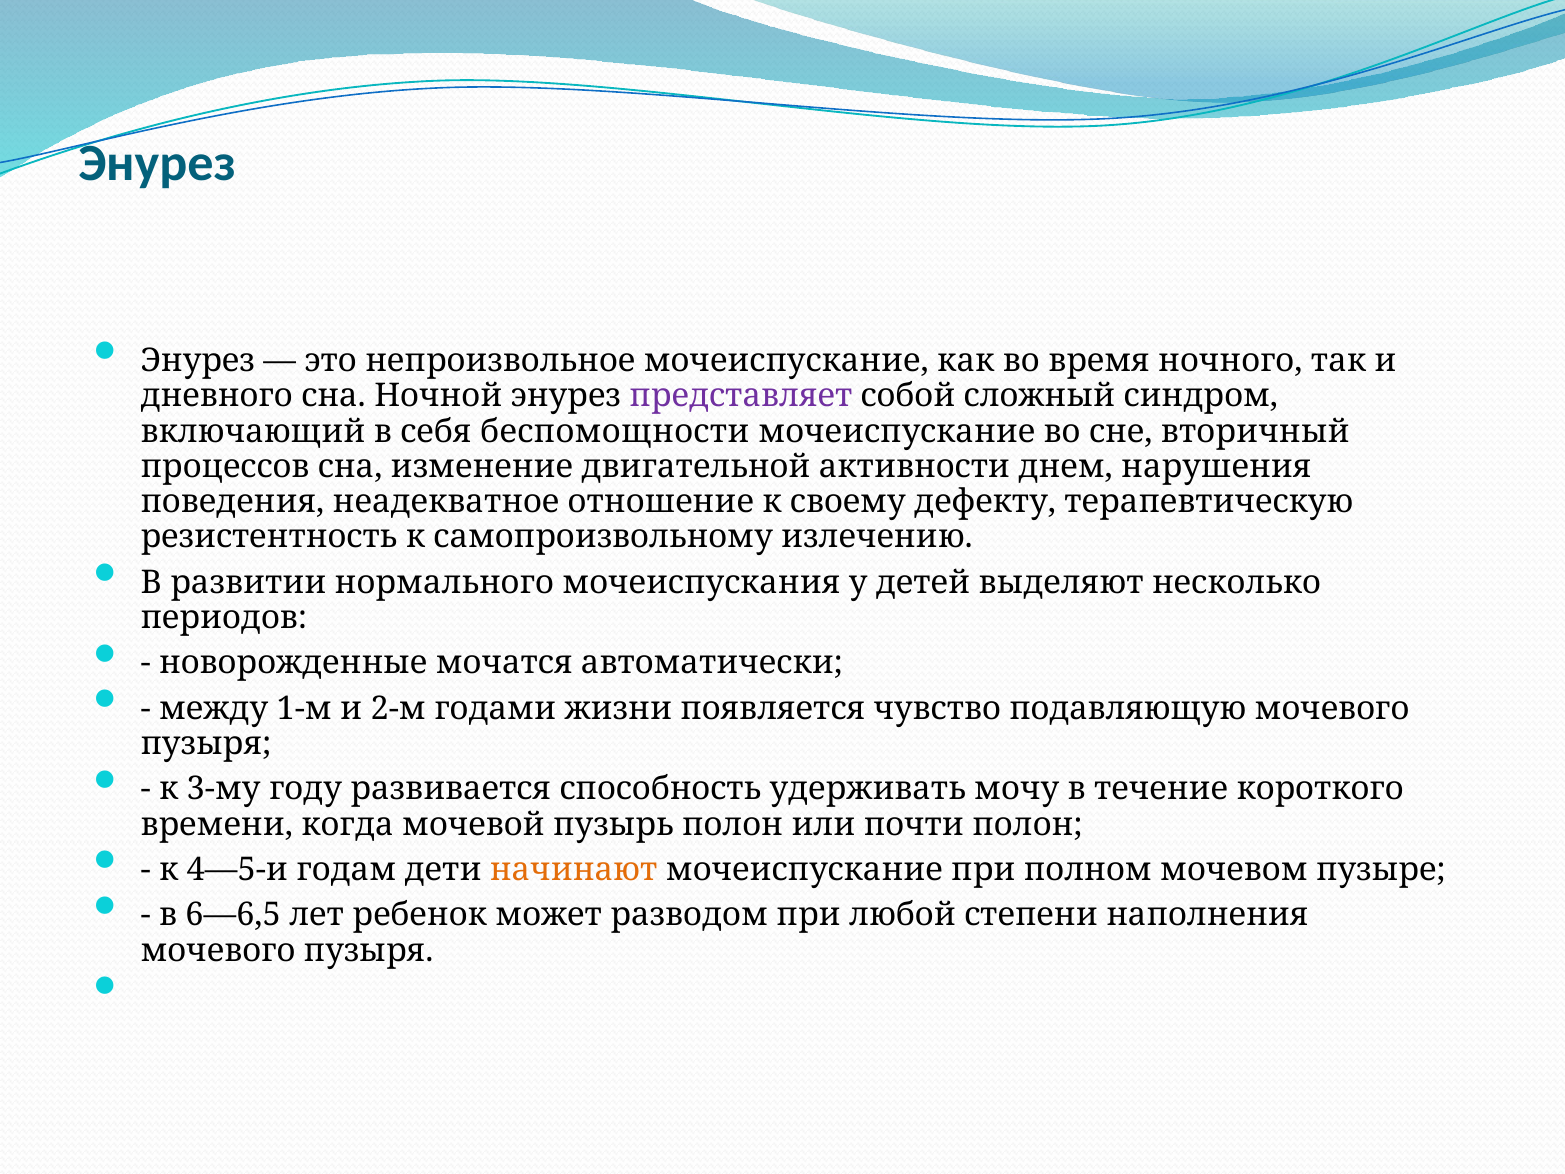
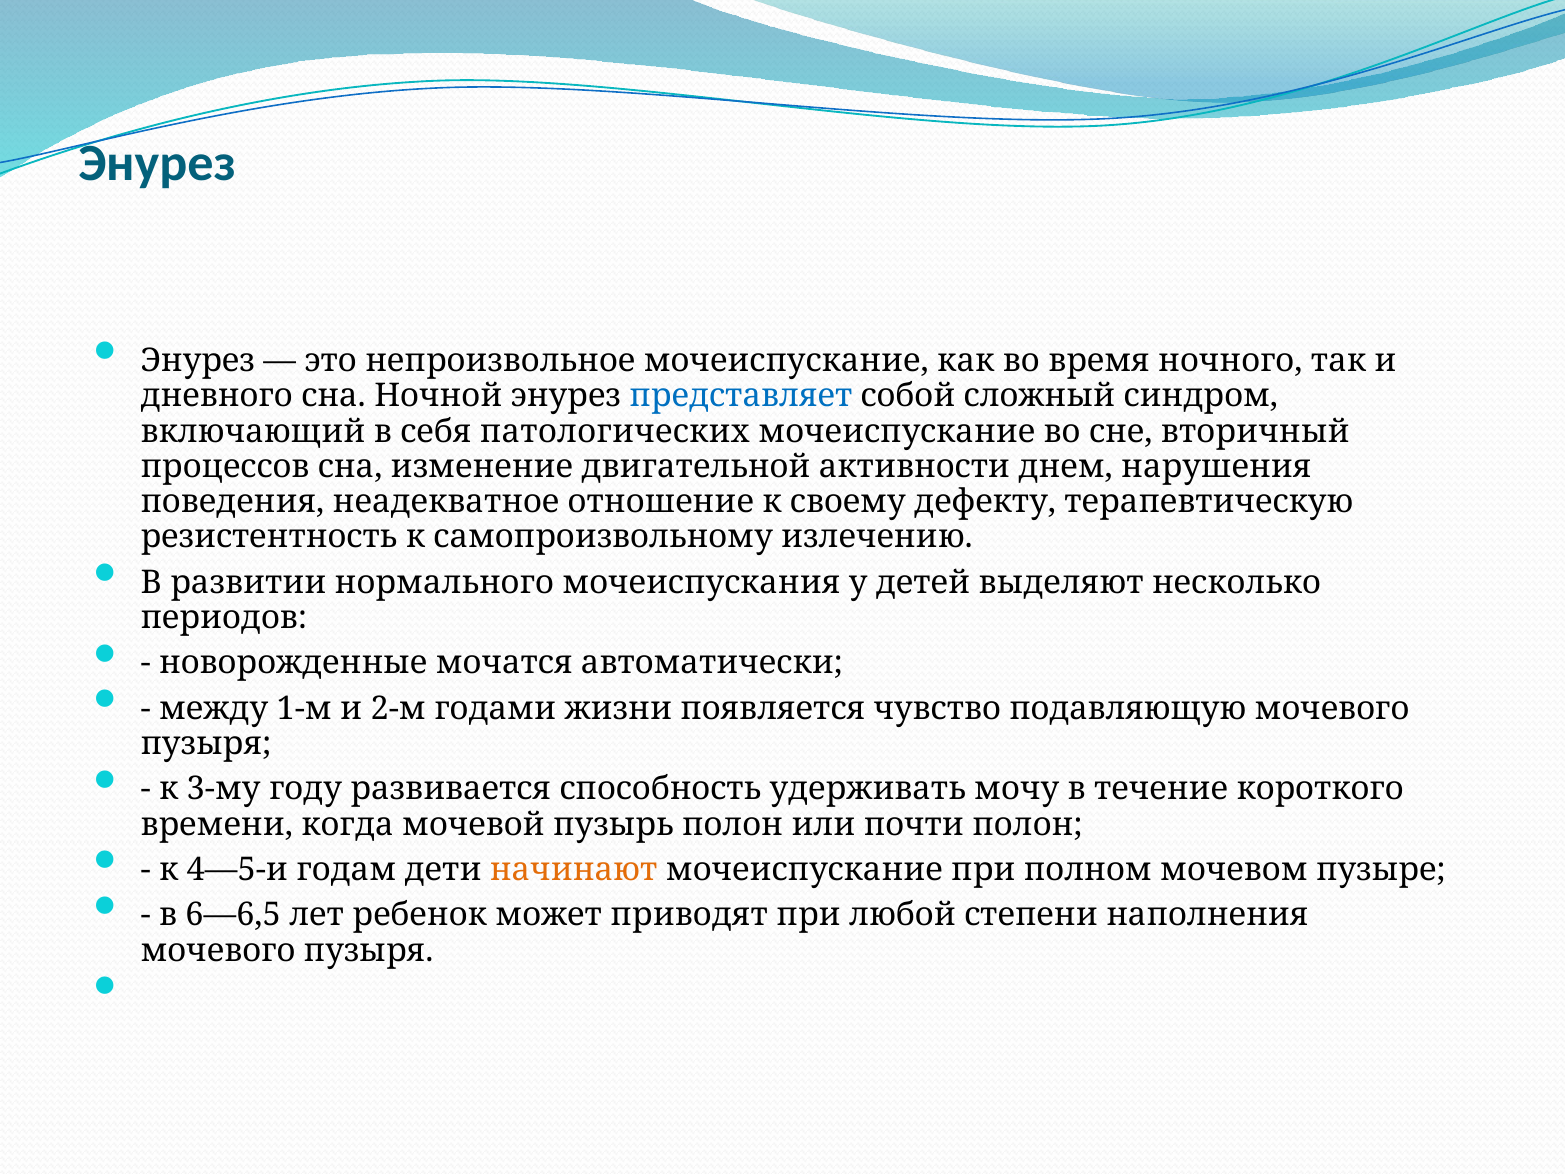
представляет colour: purple -> blue (741, 396)
беспомощности: беспомощности -> патологических (615, 431)
разводом: разводом -> приводят (689, 915)
